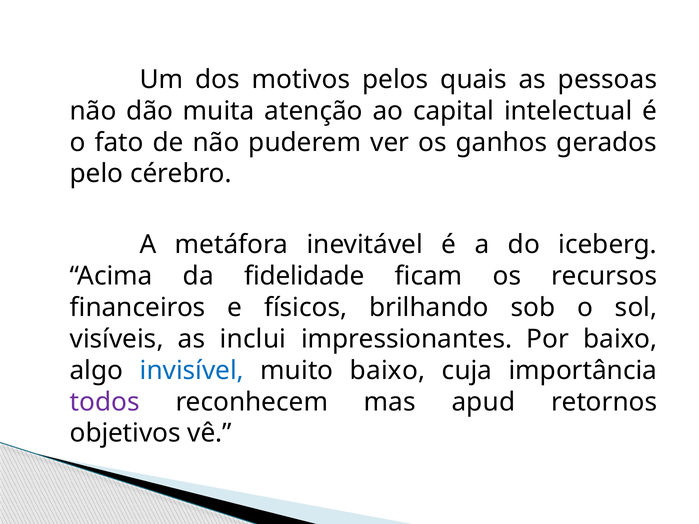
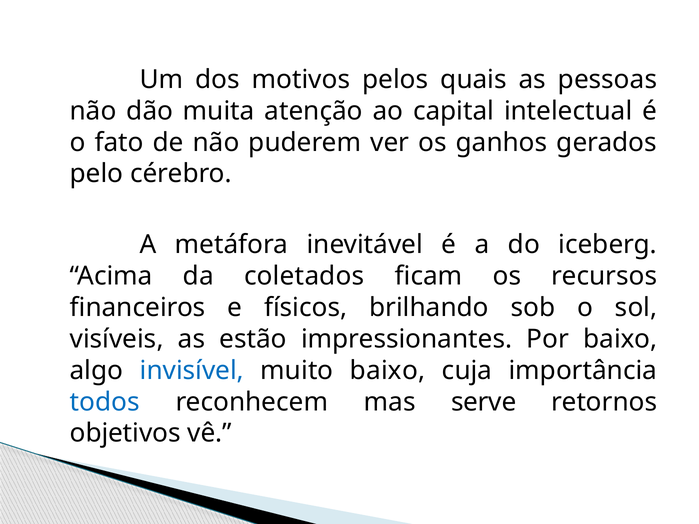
fidelidade: fidelidade -> coletados (304, 276)
inclui: inclui -> estão (253, 339)
todos colour: purple -> blue (105, 402)
apud: apud -> serve (484, 402)
